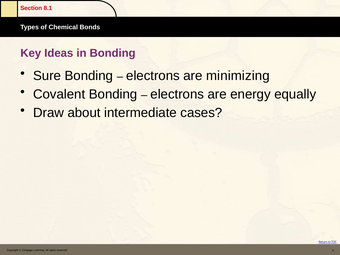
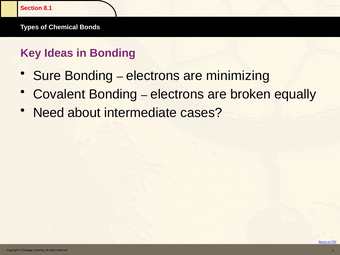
energy: energy -> broken (251, 94)
Draw: Draw -> Need (49, 113)
